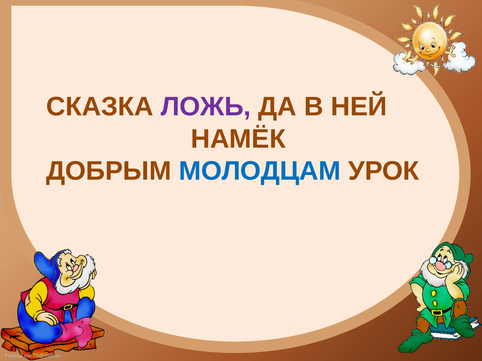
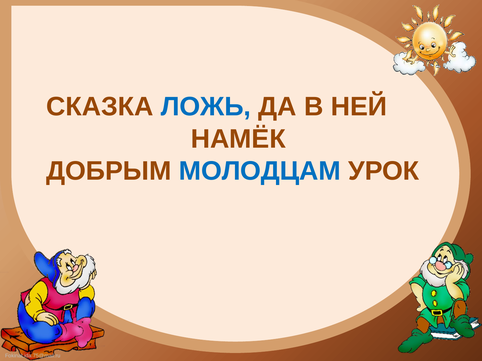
ЛОЖЬ colour: purple -> blue (206, 107)
